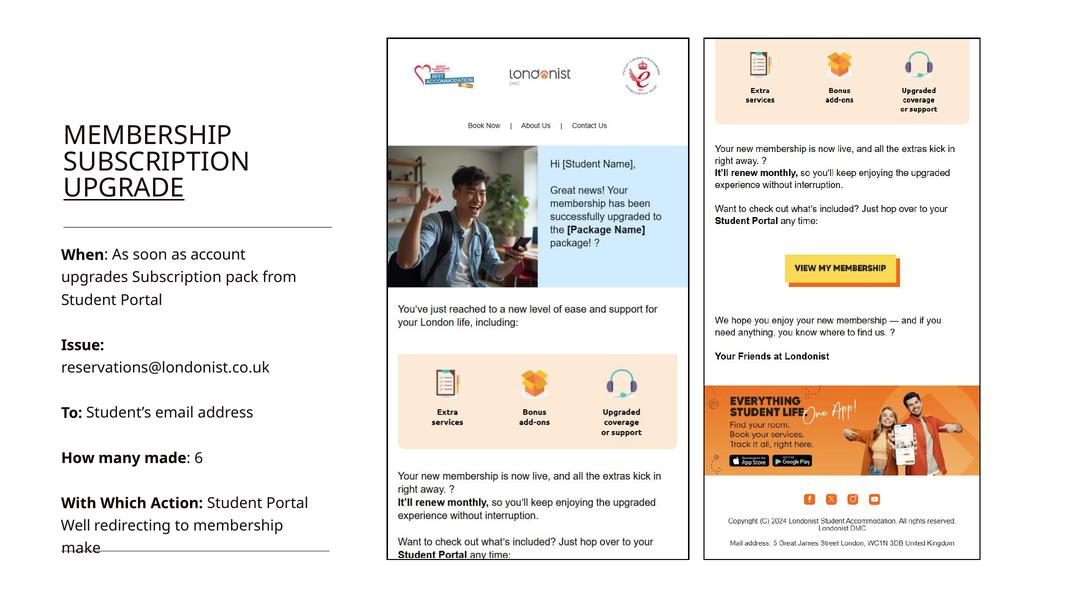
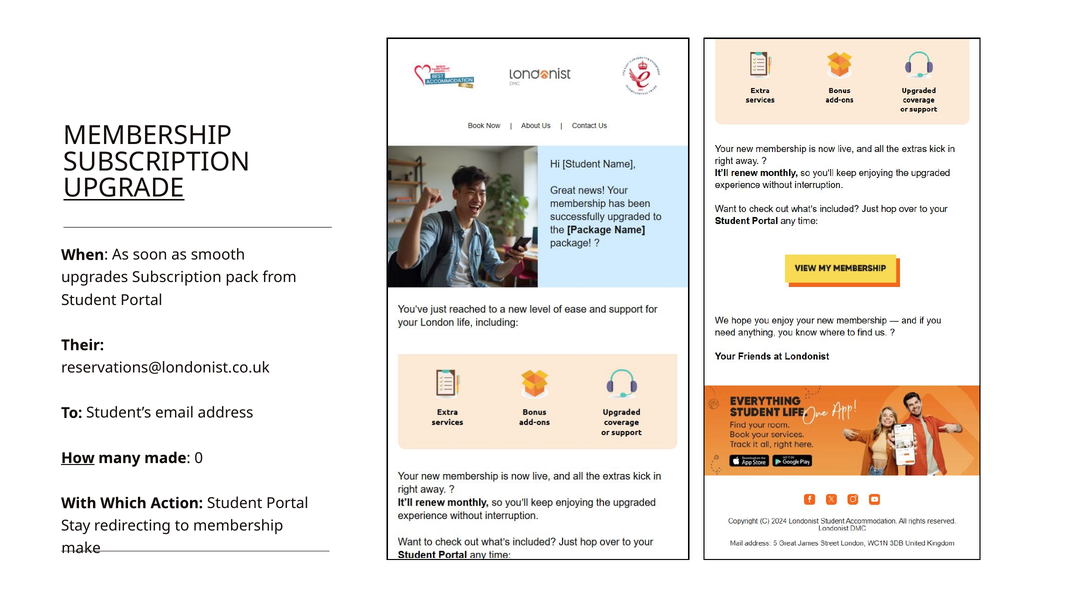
account: account -> smooth (218, 255)
Issue: Issue -> Their (83, 345)
How underline: none -> present (78, 458)
6: 6 -> 0 (199, 458)
Well: Well -> Stay (76, 525)
